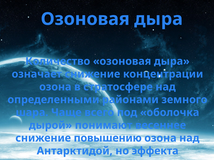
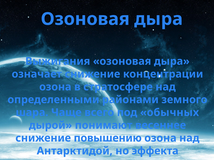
Количество: Количество -> Выжигания (58, 61)
оболочка: оболочка -> обычных (170, 113)
